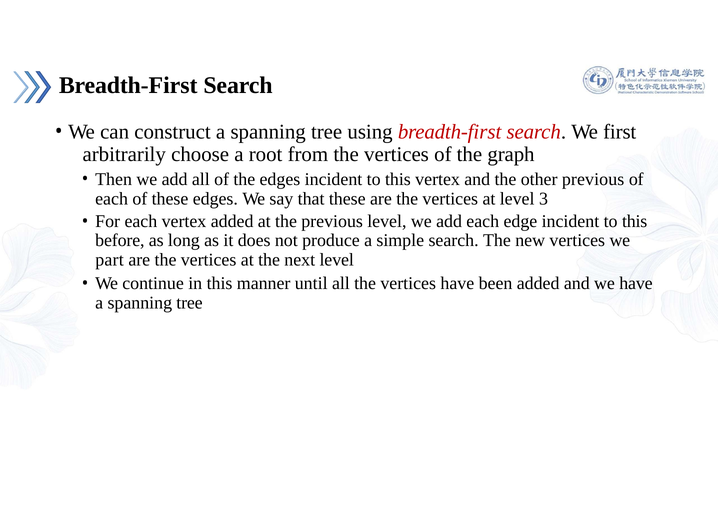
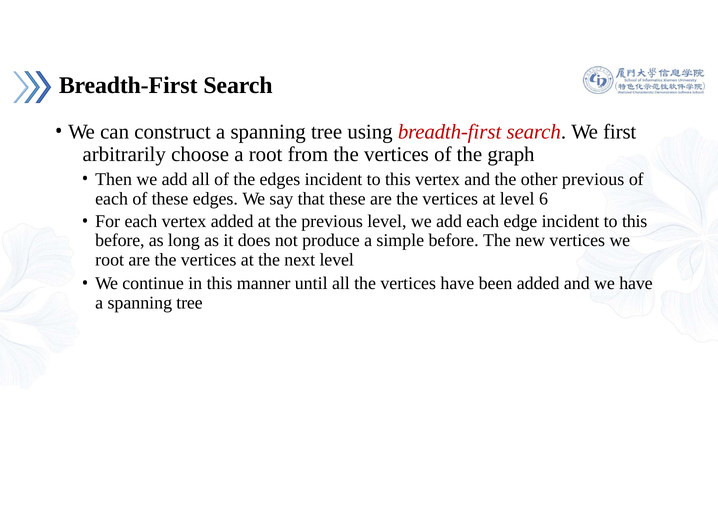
3: 3 -> 6 (543, 199)
simple search: search -> before (454, 240)
part: part -> root (110, 260)
